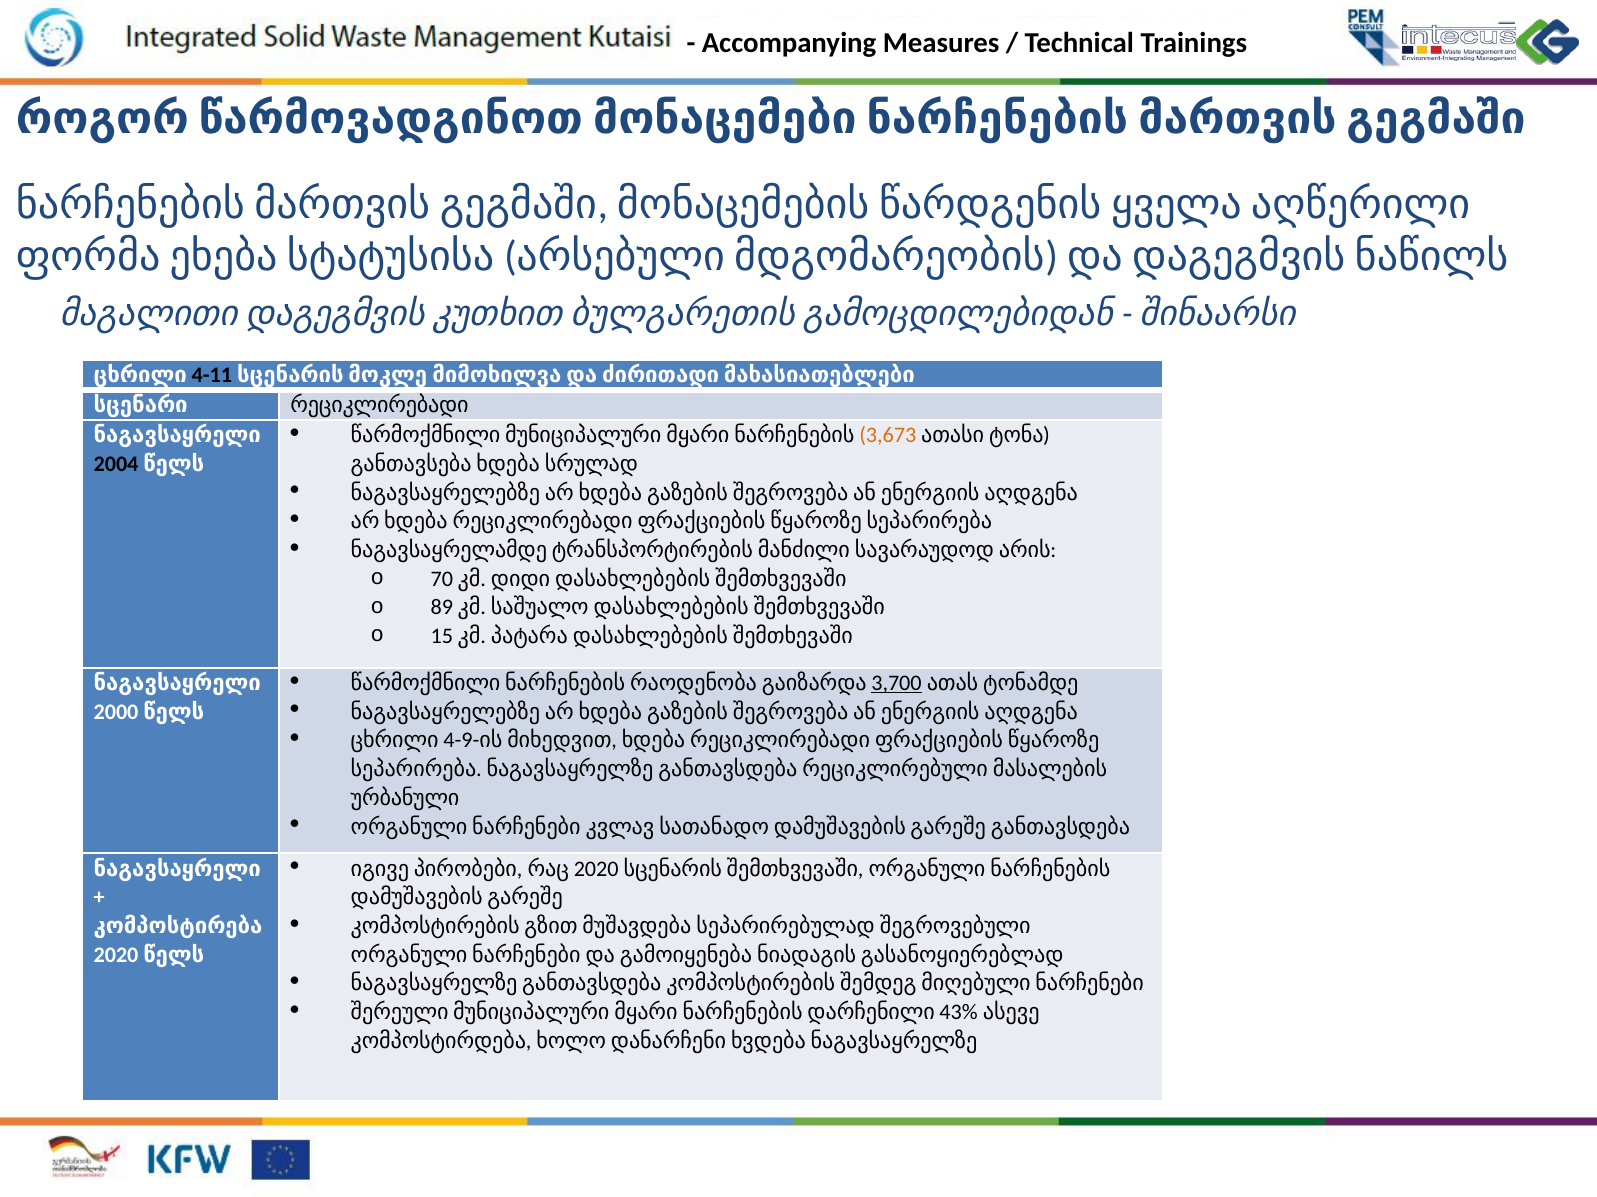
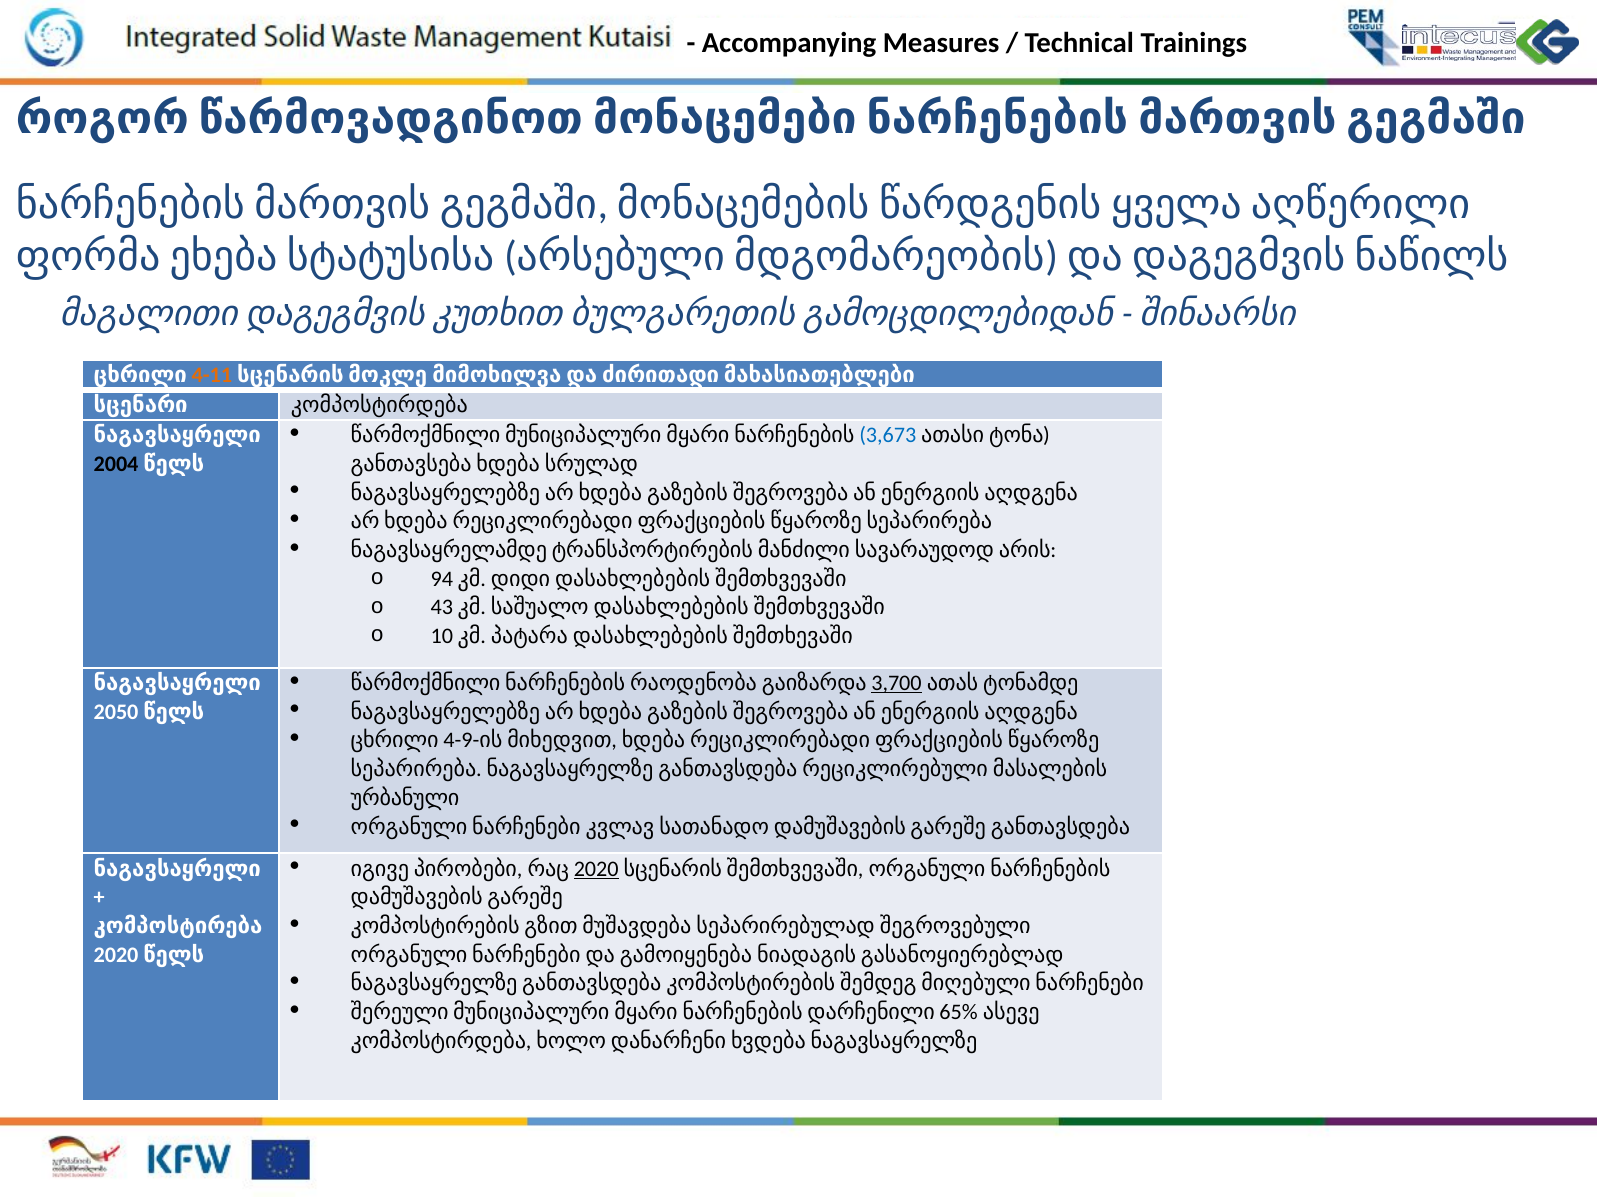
4-11 colour: black -> orange (212, 375)
სცენარი რეციკლირებადი: რეციკლირებადი -> კომპოსტირდება (379, 406)
3,673 colour: orange -> blue (888, 436)
70: 70 -> 94 (442, 579)
89: 89 -> 43 (442, 608)
15: 15 -> 10 (442, 637)
2000: 2000 -> 2050 (116, 712)
2020 underline: none -> present (596, 869)
43%: 43% -> 65% (959, 1013)
